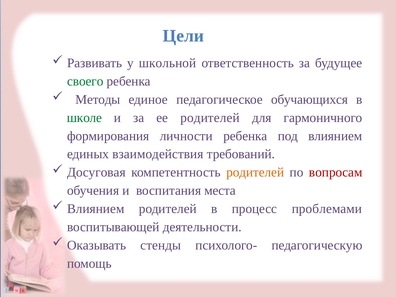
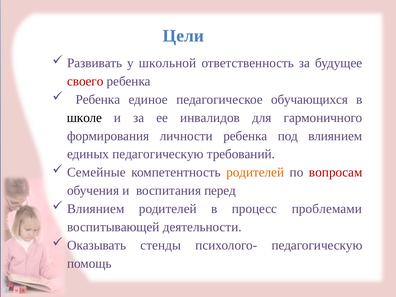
своего colour: green -> red (85, 81)
Методы: Методы -> Ребенка (98, 100)
школе colour: green -> black (84, 118)
ее родителей: родителей -> инвалидов (210, 118)
единых взаимодействия: взаимодействия -> педагогическую (158, 154)
Досуговая: Досуговая -> Семейные (96, 172)
места: места -> перед (220, 191)
